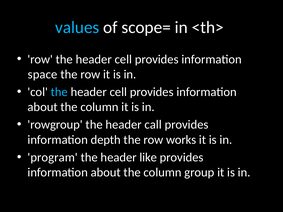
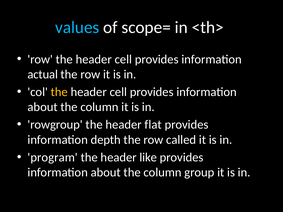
space: space -> actual (43, 74)
the colour: light blue -> yellow (59, 92)
call: call -> flat (153, 125)
works: works -> called (181, 140)
